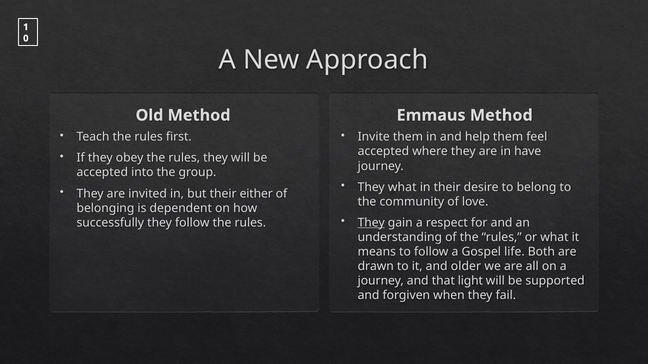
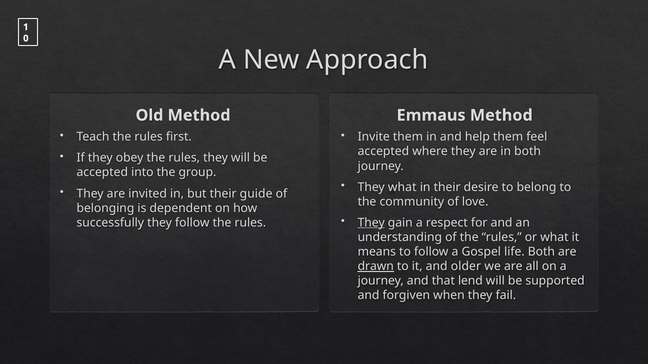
in have: have -> both (528, 152)
either: either -> guide (256, 194)
drawn underline: none -> present (376, 267)
light: light -> lend (470, 281)
